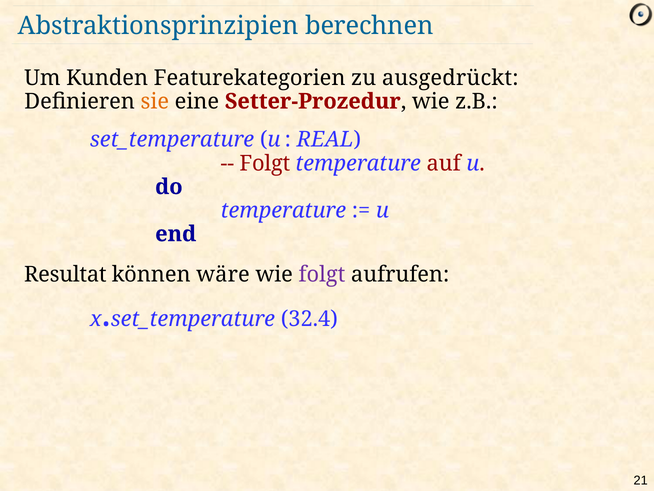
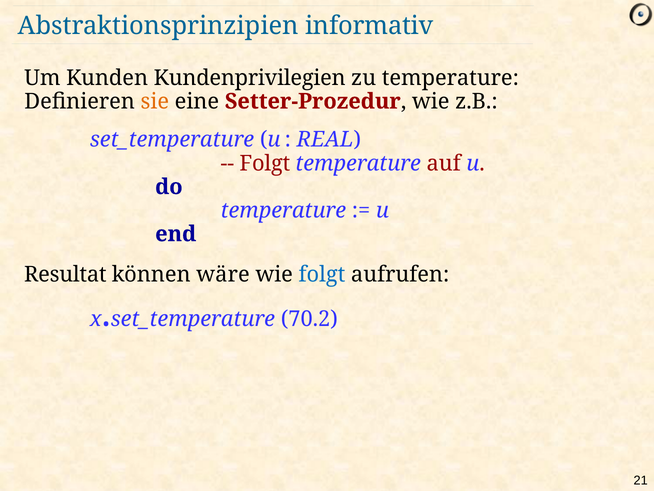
berechnen: berechnen -> informativ (369, 26)
Featurekategorien: Featurekategorien -> Kundenprivilegien (250, 78)
zu ausgedrückt: ausgedrückt -> temperature (450, 78)
folgt colour: purple -> blue (322, 274)
32.4: 32.4 -> 70.2 (309, 319)
